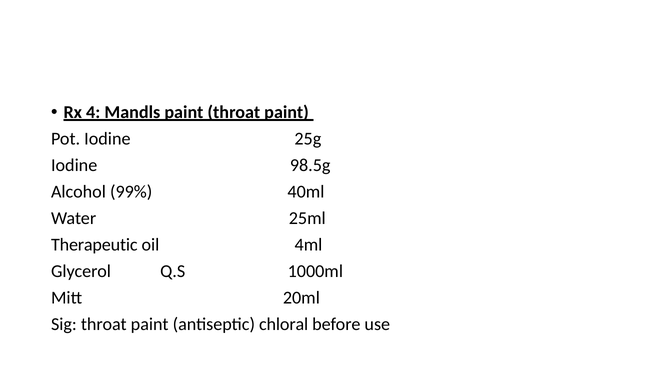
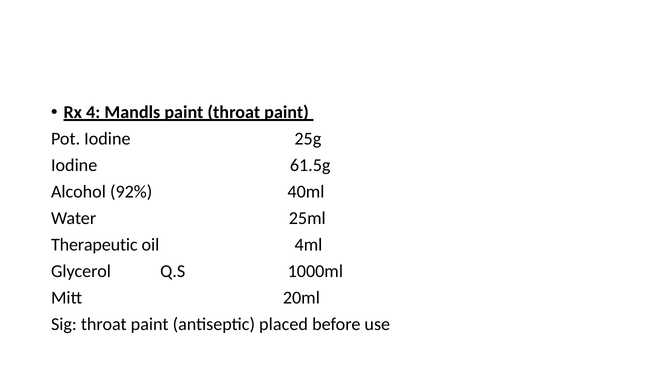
98.5g: 98.5g -> 61.5g (310, 165)
99%: 99% -> 92% (131, 192)
chloral: chloral -> placed (284, 325)
